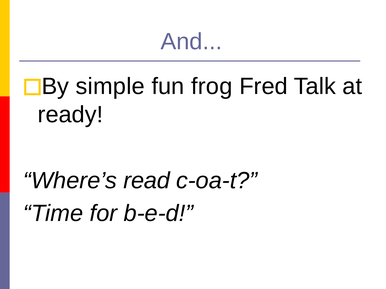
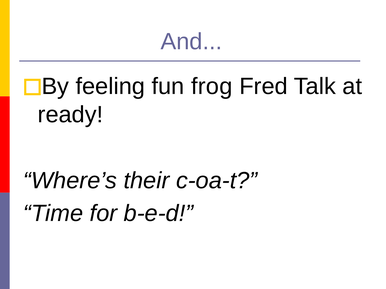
simple: simple -> feeling (110, 86)
read: read -> their (147, 181)
